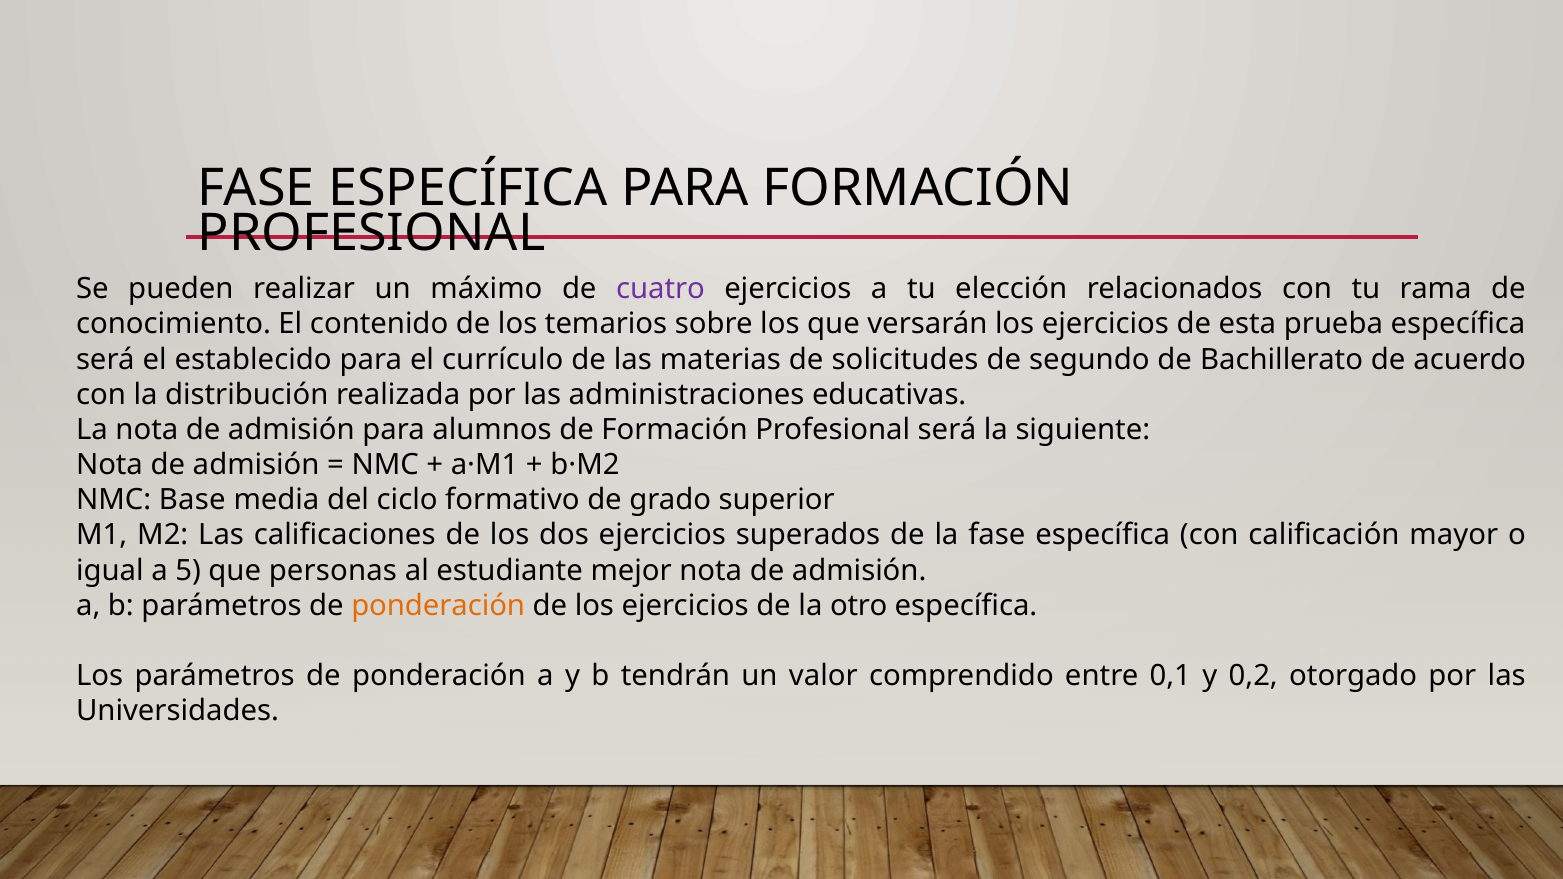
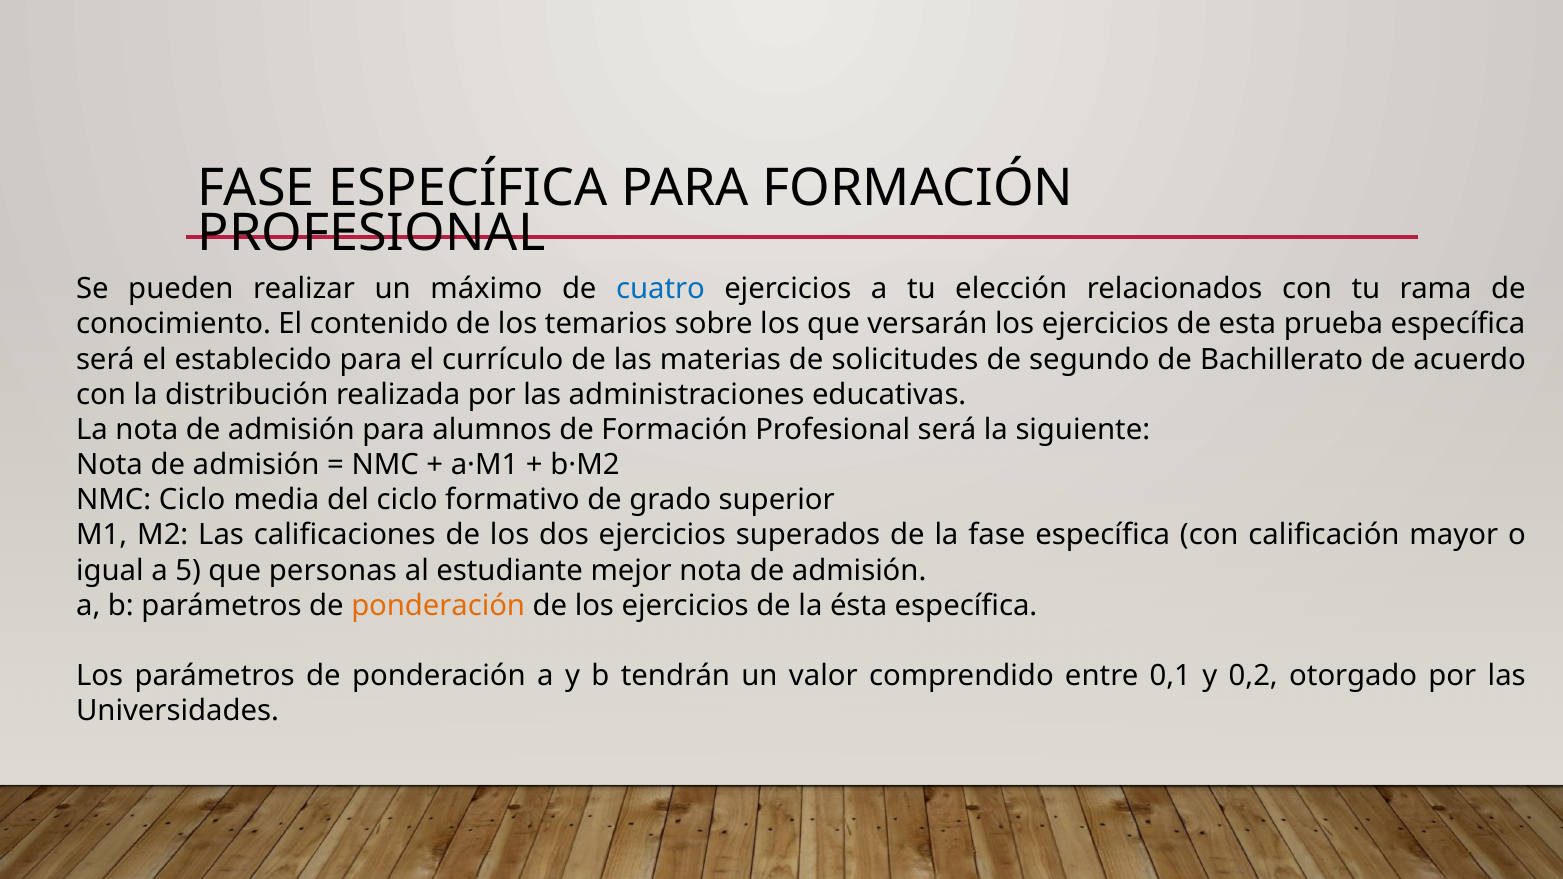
cuatro colour: purple -> blue (660, 289)
NMC Base: Base -> Ciclo (192, 500)
otro: otro -> ésta (859, 606)
